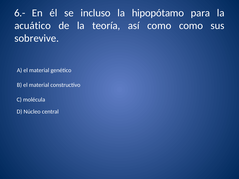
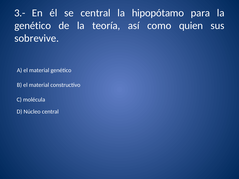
6.-: 6.- -> 3.- (20, 13)
se incluso: incluso -> central (96, 13)
acuático: acuático -> genético (33, 26)
como como: como -> quien (191, 26)
